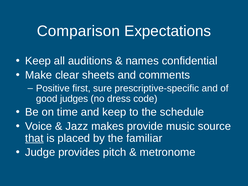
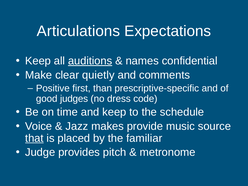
Comparison: Comparison -> Articulations (78, 31)
auditions underline: none -> present (90, 61)
sheets: sheets -> quietly (98, 75)
sure: sure -> than (103, 88)
